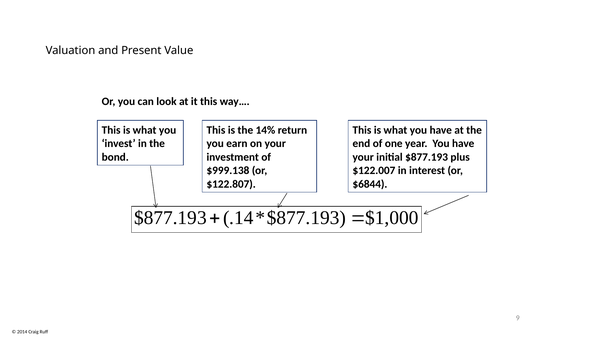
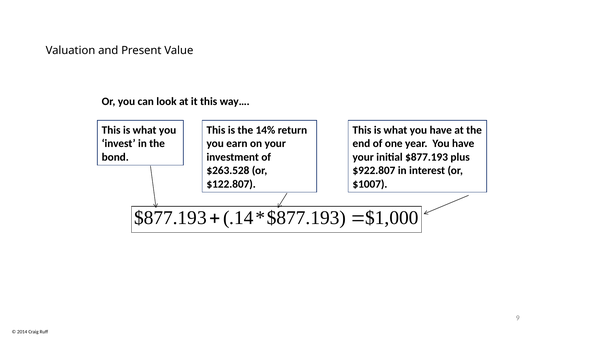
$999.138: $999.138 -> $263.528 (228, 171)
$122.007: $122.007 -> $922.807 (374, 171)
$6844: $6844 -> $1007 (370, 184)
